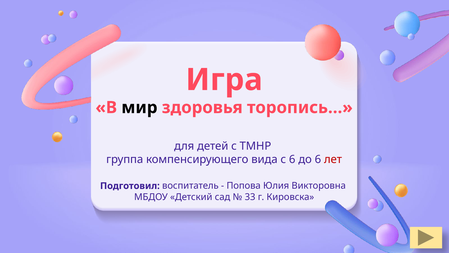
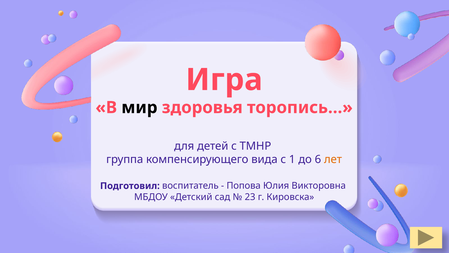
с 6: 6 -> 1 (292, 159)
лет colour: red -> orange (333, 159)
33: 33 -> 23 (250, 197)
